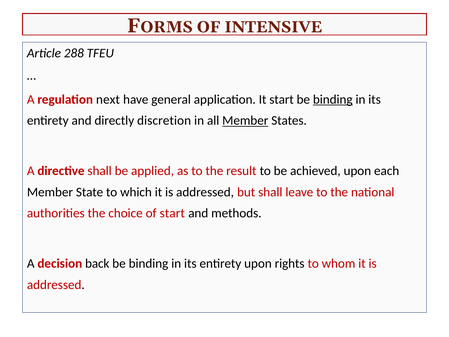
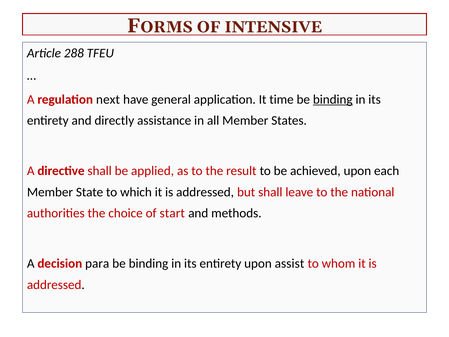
It start: start -> time (282, 99)
discretion: discretion -> assistance (164, 121)
Member underline: present -> none (245, 121)
back: back -> para (97, 263)
rights: rights -> assist (289, 263)
